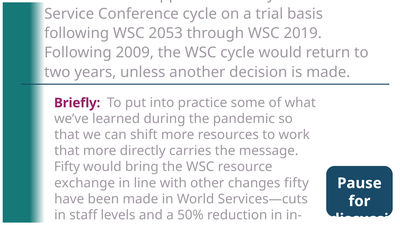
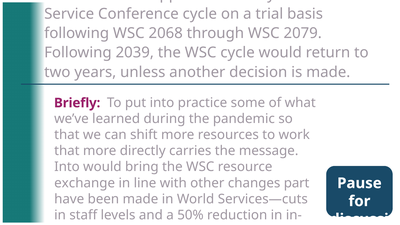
2053: 2053 -> 2068 (166, 33)
2019: 2019 -> 2079 (303, 33)
2009: 2009 -> 2039 (135, 53)
Fifty: Fifty -> Into (67, 167)
changes fifty: fifty -> part (297, 183)
